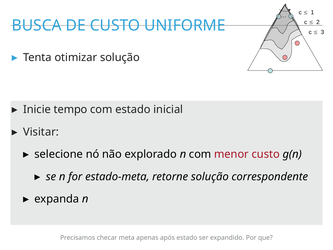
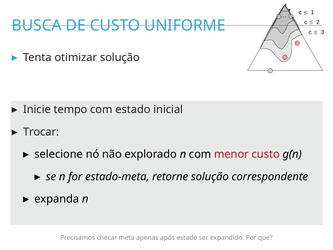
Visitar: Visitar -> Trocar (41, 132)
